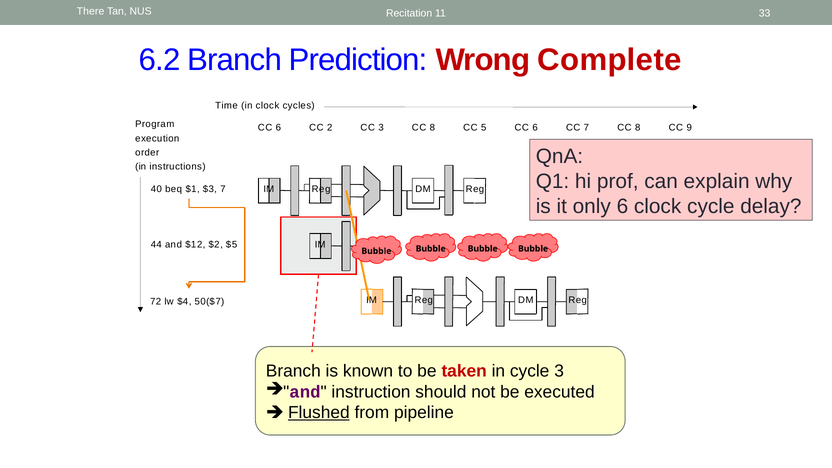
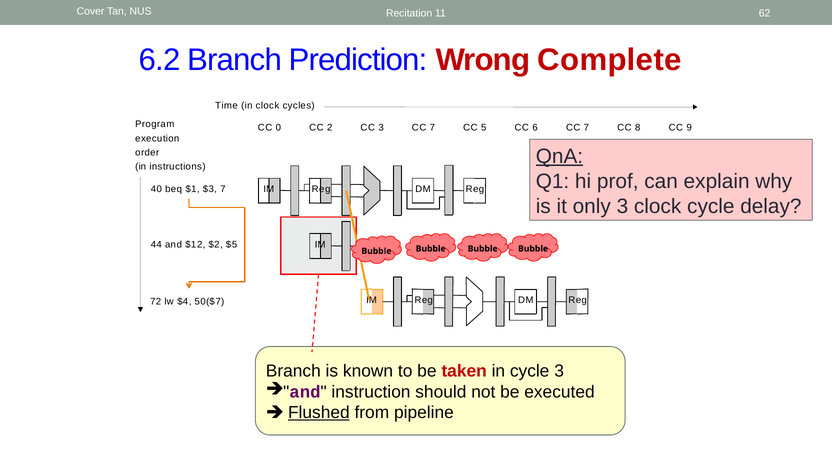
There: There -> Cover (91, 11)
33: 33 -> 62 (765, 13)
6: 6 -> 0 (278, 128)
8: 8 -> 7 (432, 128)
QnA underline: none -> present (559, 156)
only 6: 6 -> 3 (622, 206)
